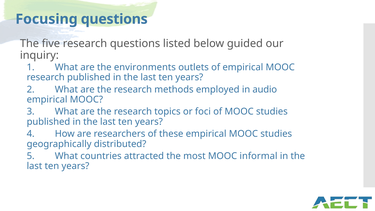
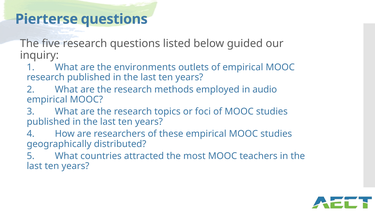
Focusing: Focusing -> Pierterse (47, 19)
informal: informal -> teachers (259, 156)
